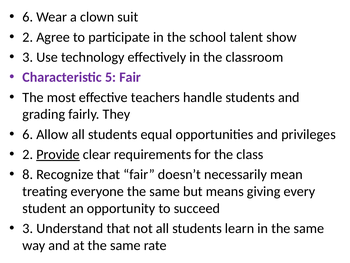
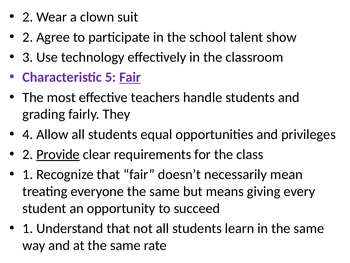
6: 6 -> 2 (28, 17)
Fair underline: none -> present (130, 77)
6: 6 -> 4 (28, 134)
8: 8 -> 1 (28, 174)
3: 3 -> 1 (28, 228)
